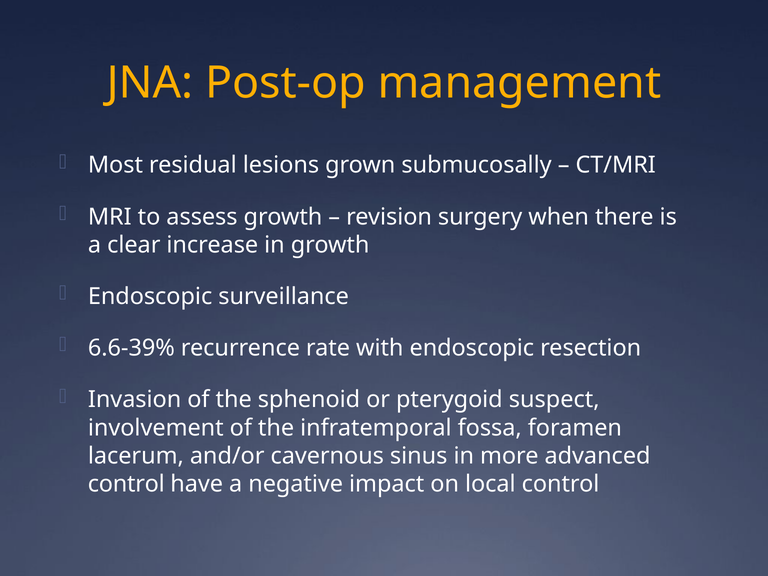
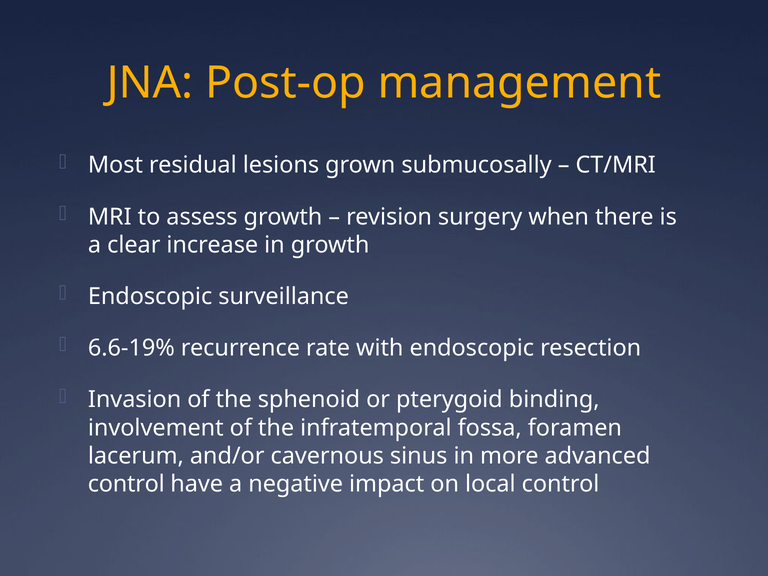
6.6-39%: 6.6-39% -> 6.6-19% (131, 348)
suspect: suspect -> binding (554, 400)
